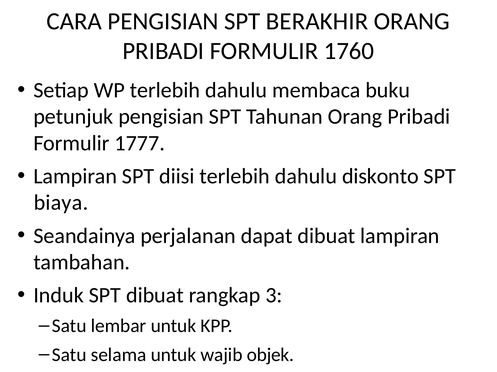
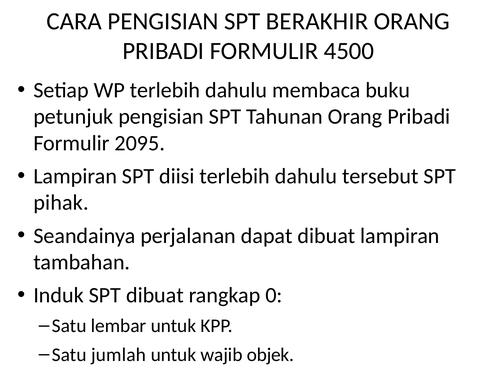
1760: 1760 -> 4500 (349, 51)
1777: 1777 -> 2095 (140, 143)
diskonto: diskonto -> tersebut (380, 177)
biaya: biaya -> pihak (61, 203)
3: 3 -> 0 (274, 296)
selama: selama -> jumlah (119, 355)
